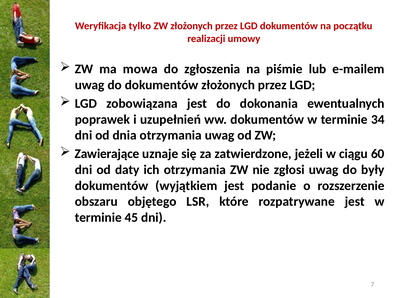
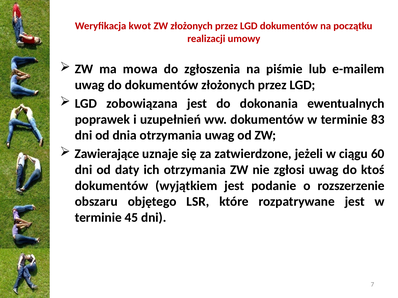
tylko: tylko -> kwot (140, 26)
34: 34 -> 83 (378, 120)
były: były -> ktoś (373, 170)
